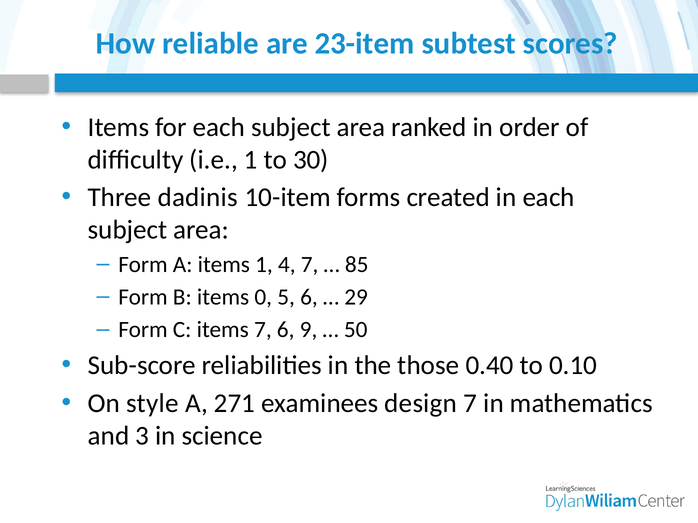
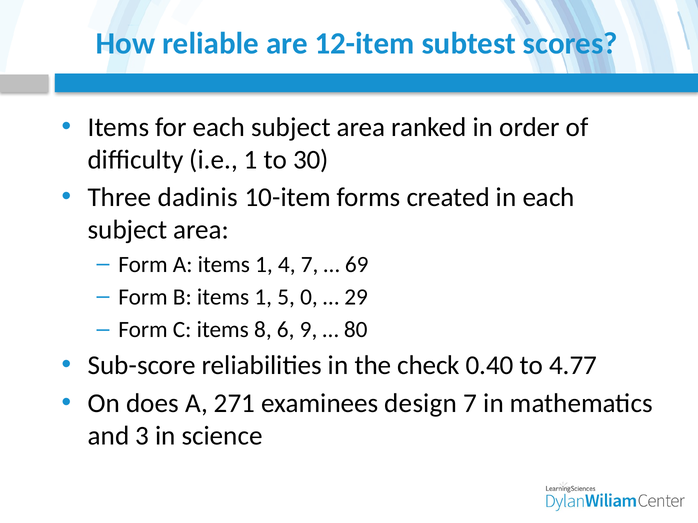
23-item: 23-item -> 12-item (365, 44)
85: 85 -> 69 (357, 265)
B items 0: 0 -> 1 (263, 297)
5 6: 6 -> 0 (309, 297)
items 7: 7 -> 8 (263, 330)
50: 50 -> 80 (356, 330)
those: those -> check (429, 366)
0.10: 0.10 -> 4.77 (573, 366)
style: style -> does (153, 404)
